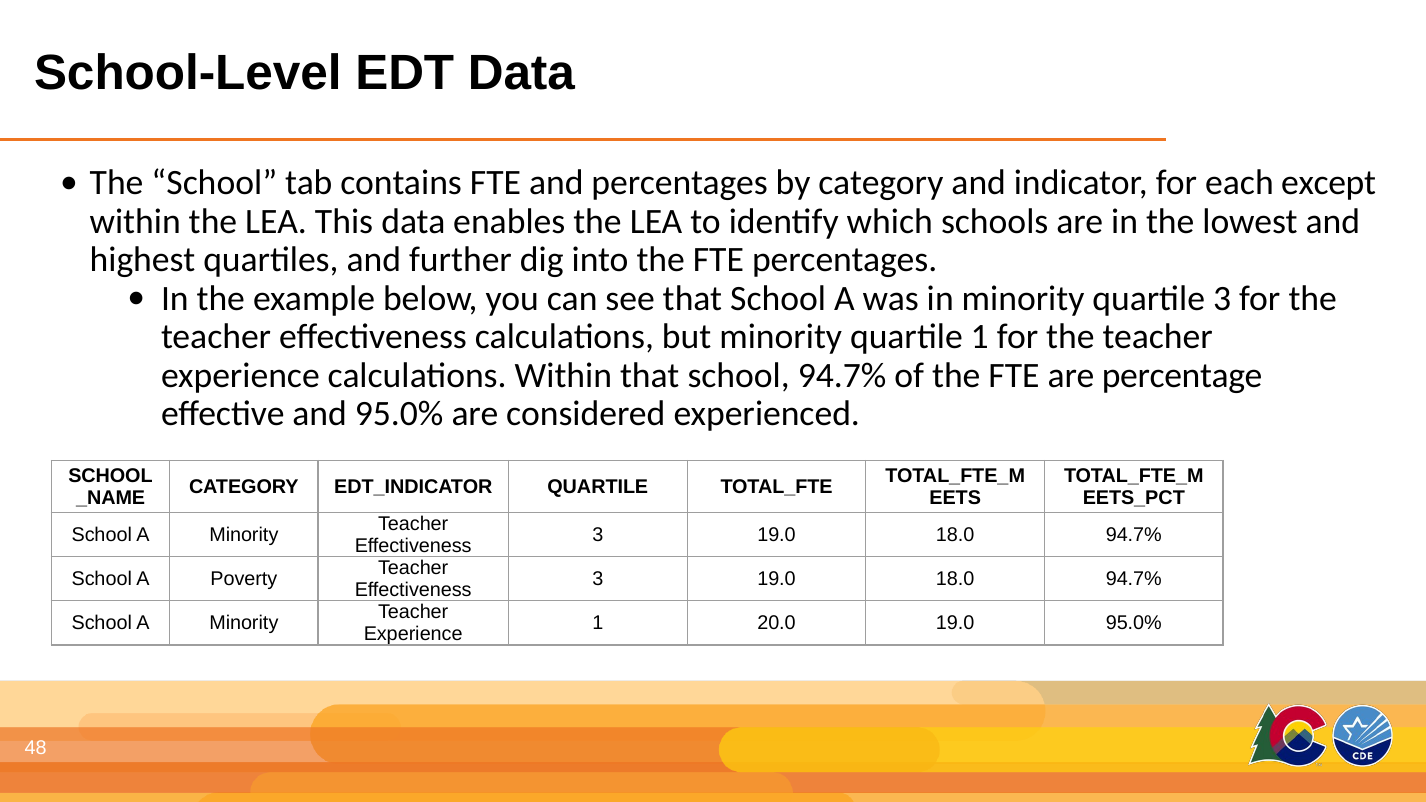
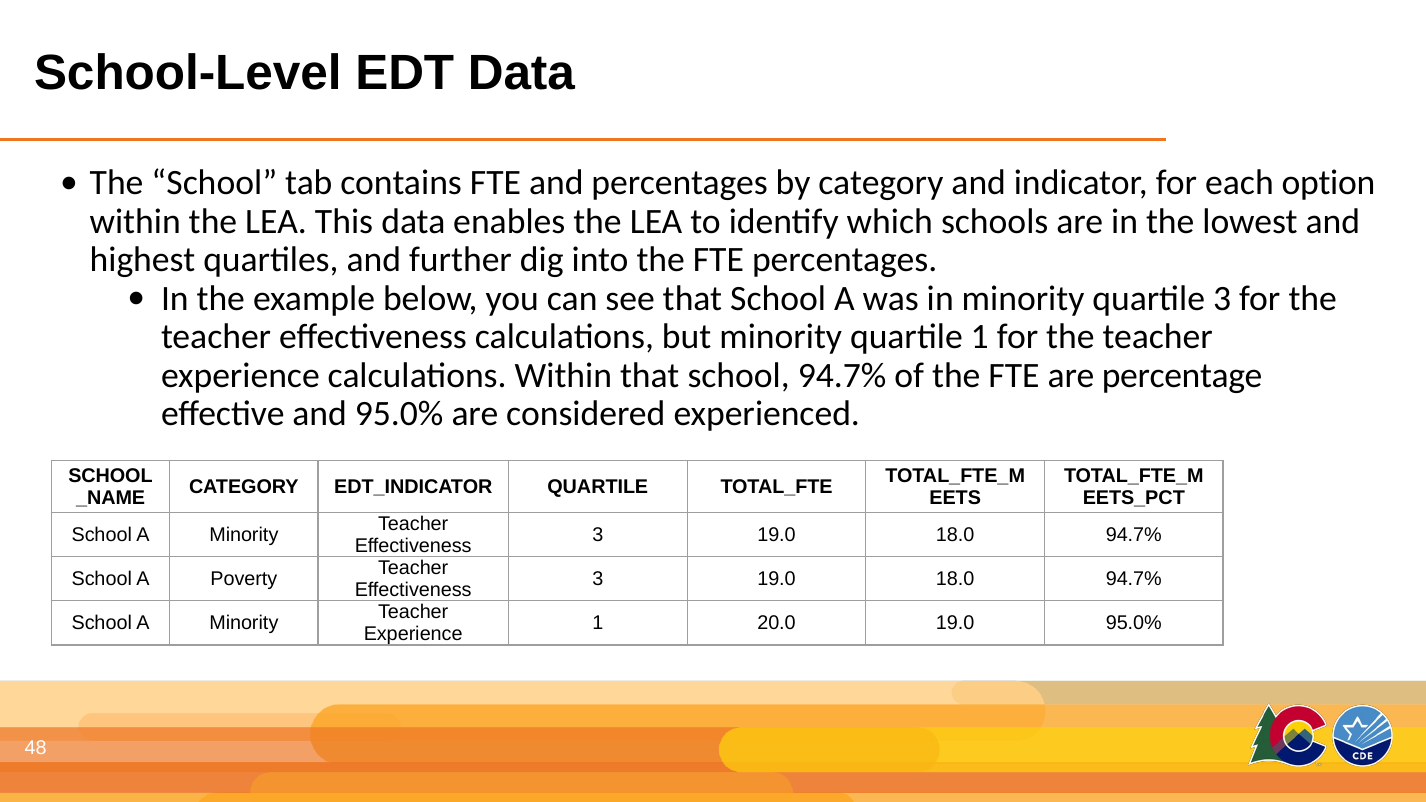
except: except -> option (1329, 183)
